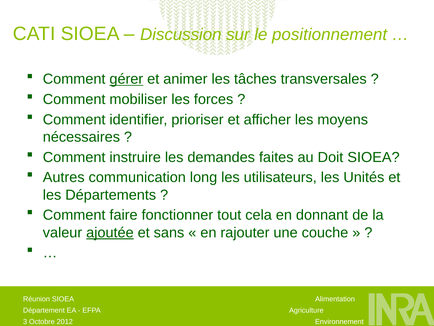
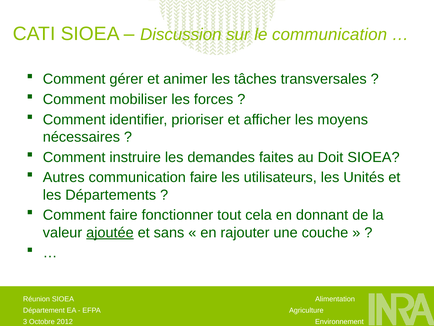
le positionnement: positionnement -> communication (330, 35)
gérer underline: present -> none (126, 79)
communication long: long -> faire (204, 177)
